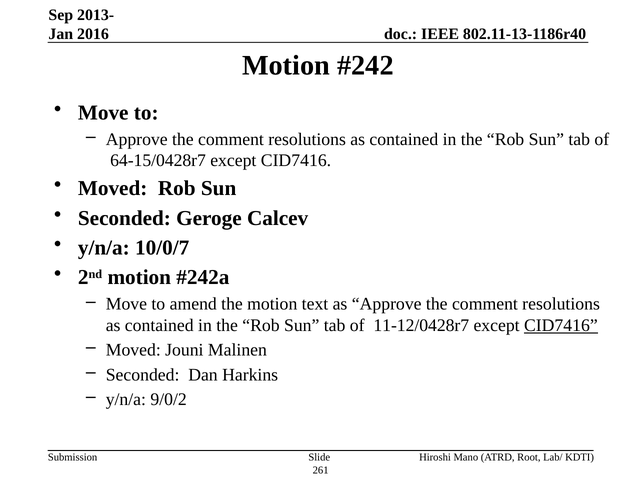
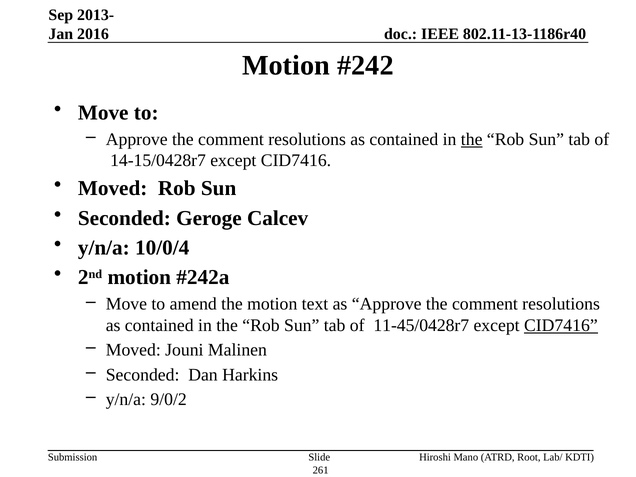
the underline: none -> present (472, 139)
64-15/0428r7: 64-15/0428r7 -> 14-15/0428r7 (158, 161)
10/0/7: 10/0/7 -> 10/0/4 (162, 248)
11-12/0428r7: 11-12/0428r7 -> 11-45/0428r7 (421, 325)
